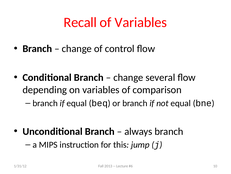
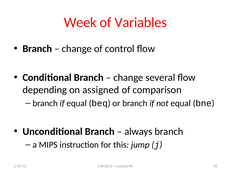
Recall: Recall -> Week (80, 22)
on variables: variables -> assigned (101, 90)
